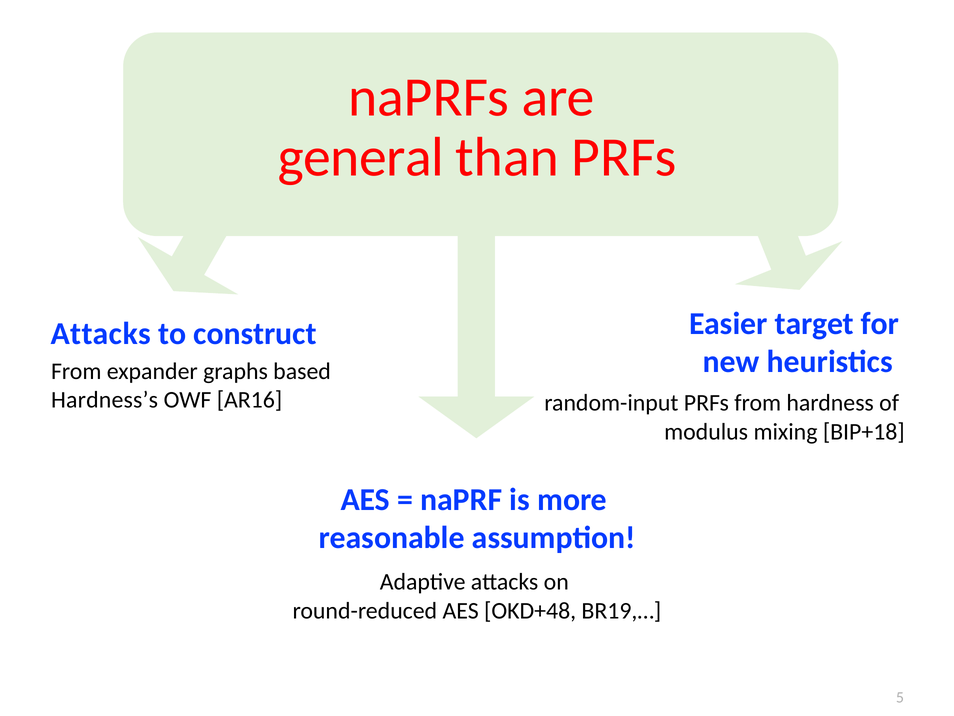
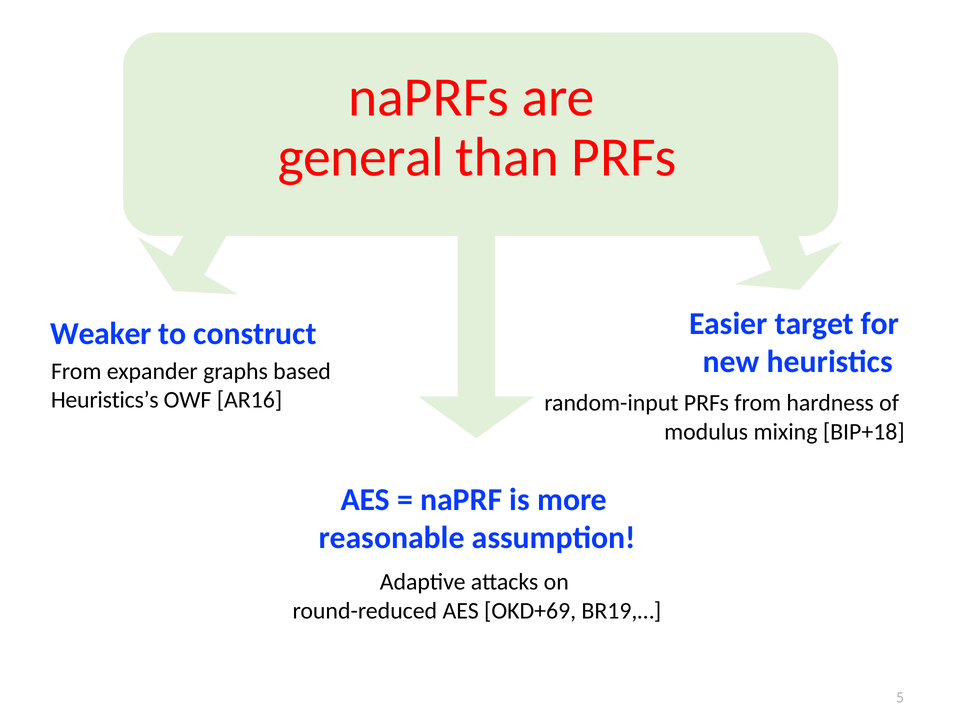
Attacks: Attacks -> Weaker (101, 334)
Hardness’s: Hardness’s -> Heuristics’s (105, 400)
OKD+48: OKD+48 -> OKD+69 (530, 610)
